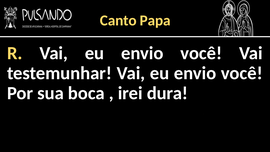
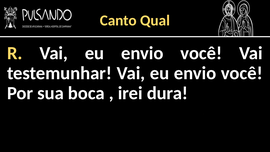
Papa: Papa -> Qual (155, 21)
